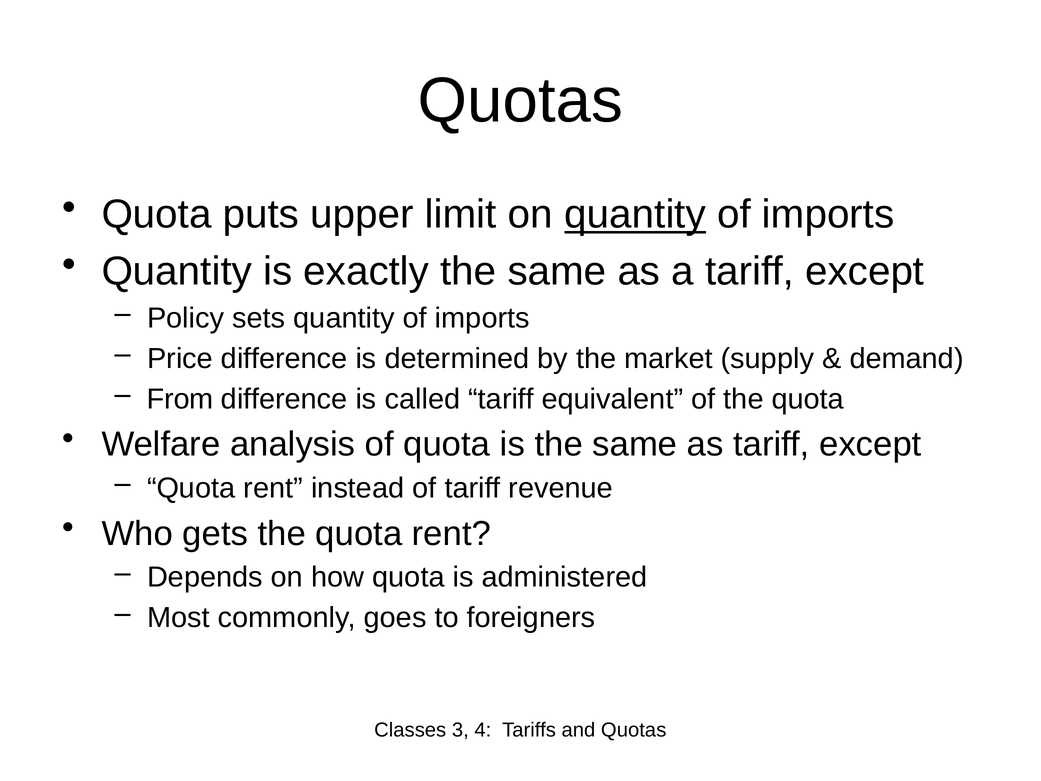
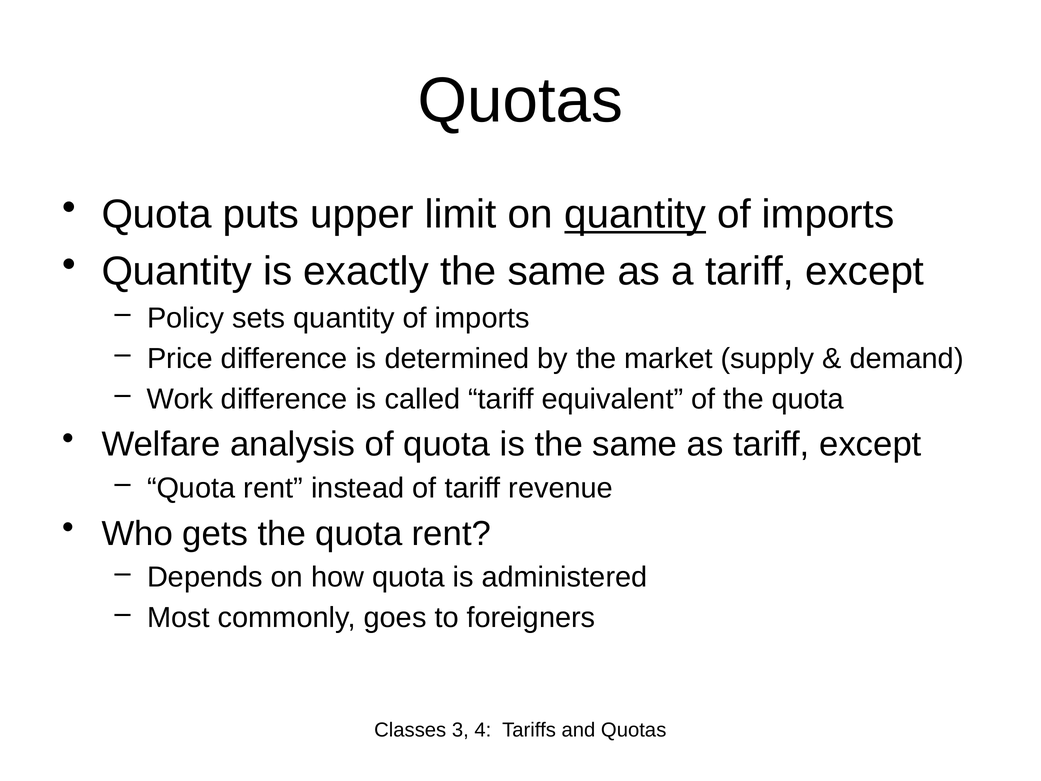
From: From -> Work (180, 399)
